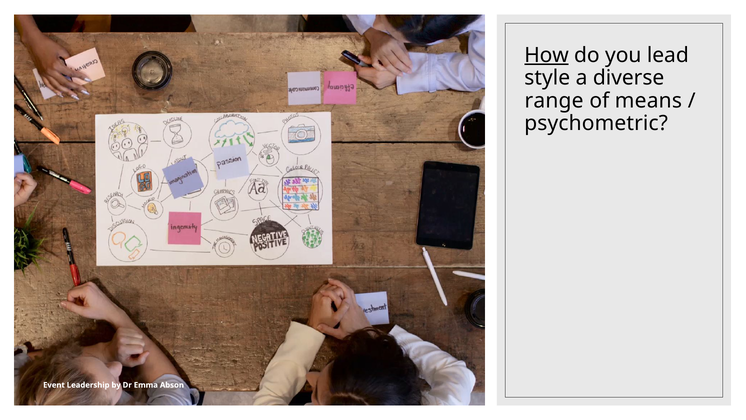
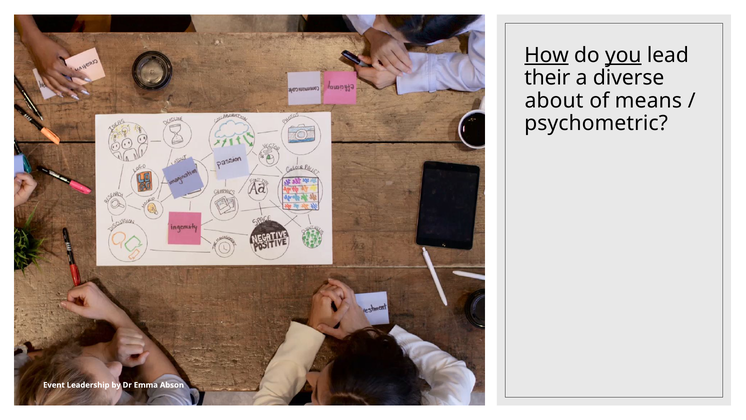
you underline: none -> present (623, 55)
style: style -> their (547, 78)
range: range -> about (554, 101)
